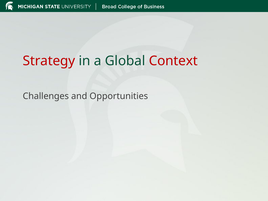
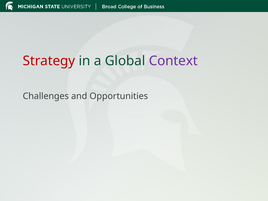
Context colour: red -> purple (173, 61)
